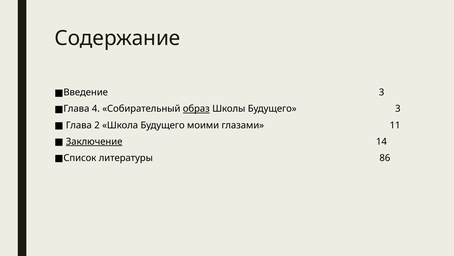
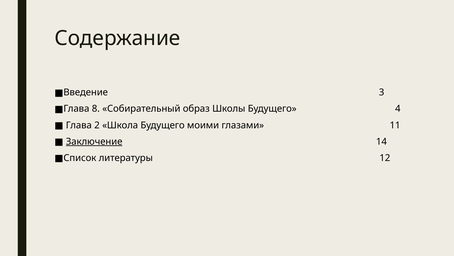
4: 4 -> 8 (96, 109)
образ underline: present -> none (196, 109)
Будущего 3: 3 -> 4 (398, 109)
86: 86 -> 12 (385, 158)
